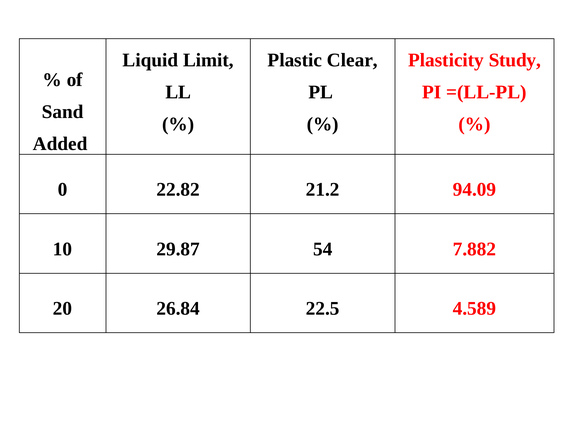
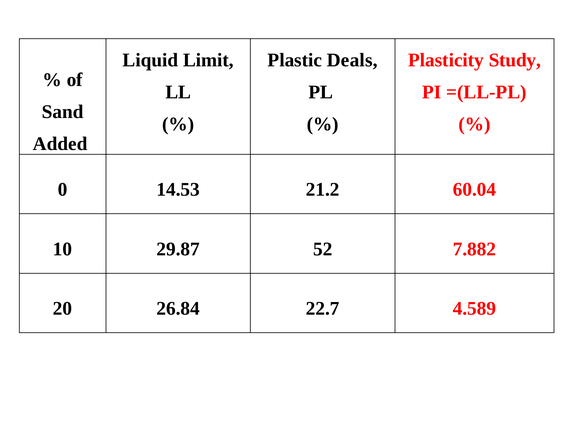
Clear: Clear -> Deals (352, 60)
22.82: 22.82 -> 14.53 (178, 189)
94.09: 94.09 -> 60.04 (474, 189)
54: 54 -> 52 (323, 249)
22.5: 22.5 -> 22.7 (323, 308)
